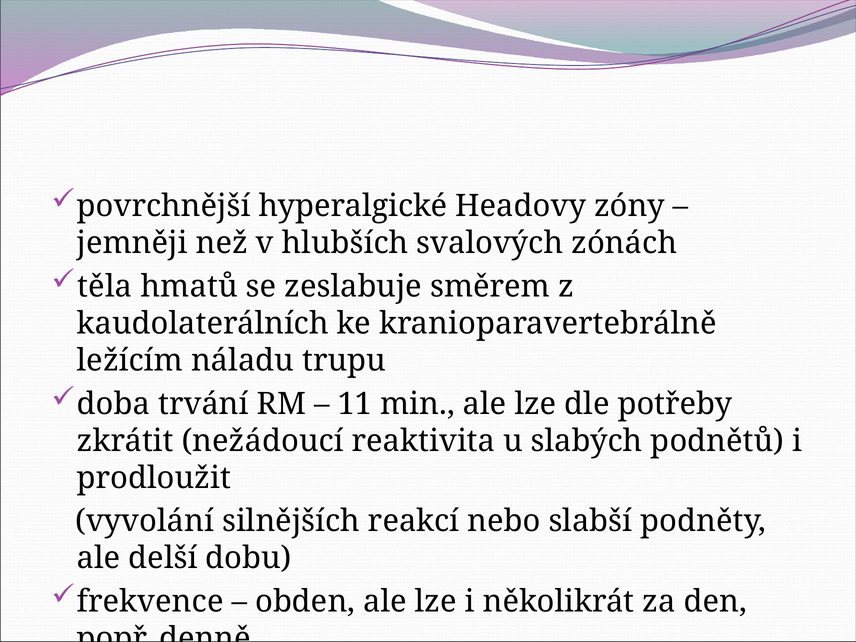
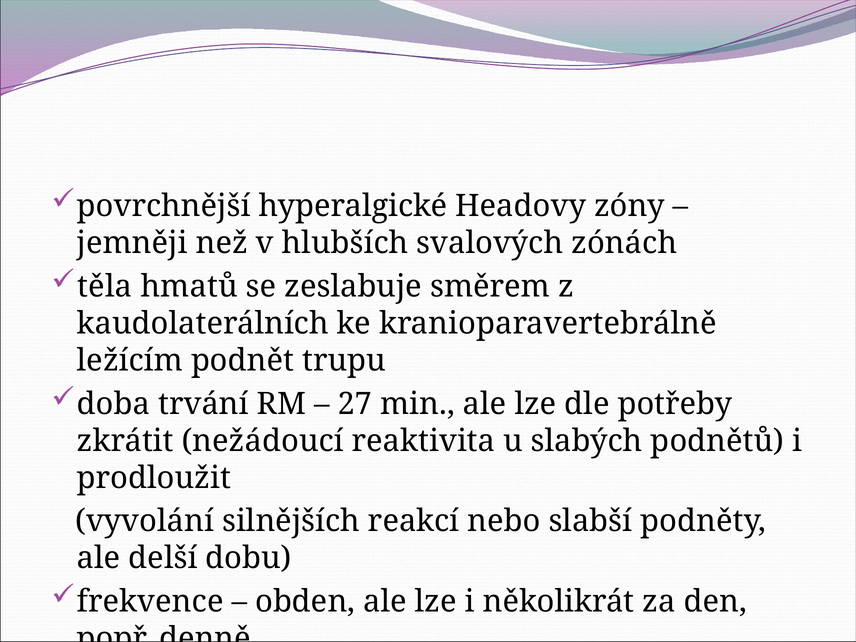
náladu: náladu -> podnět (243, 361)
11: 11 -> 27 (355, 404)
